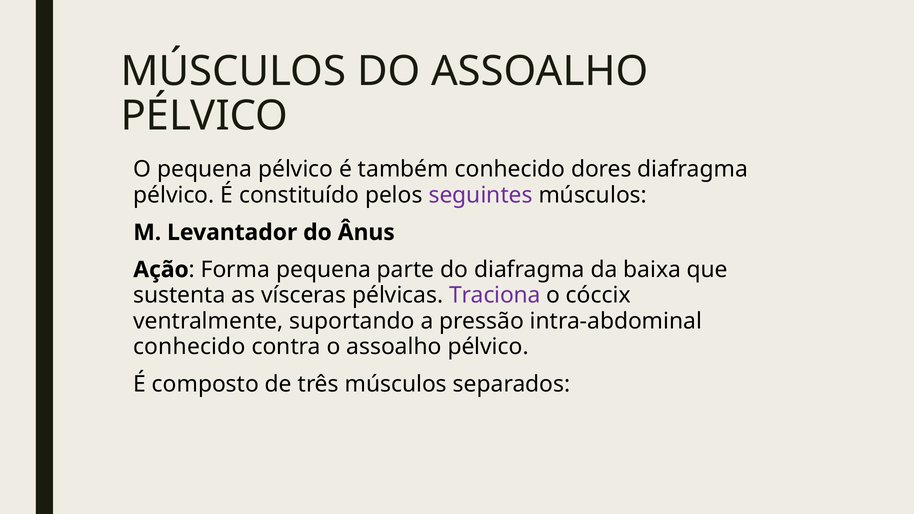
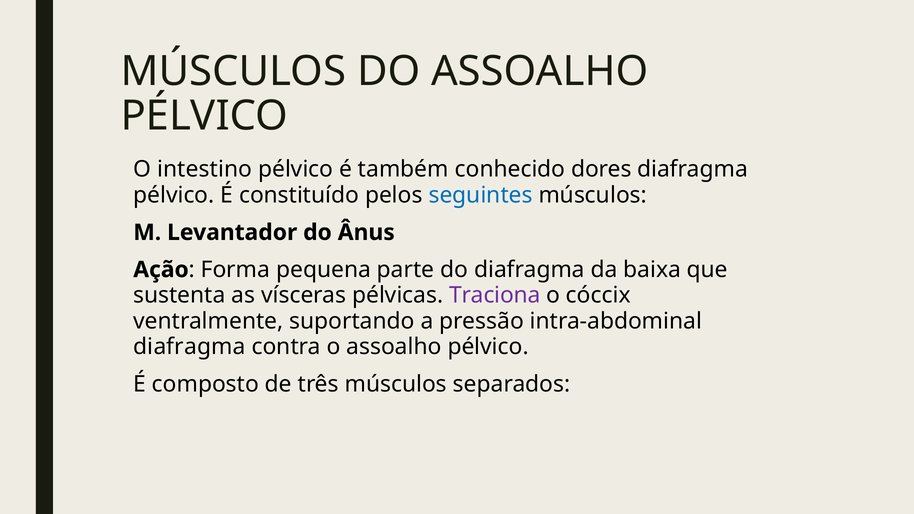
O pequena: pequena -> intestino (205, 169)
seguintes colour: purple -> blue (481, 195)
conhecido: conhecido -> diafragma (189, 347)
